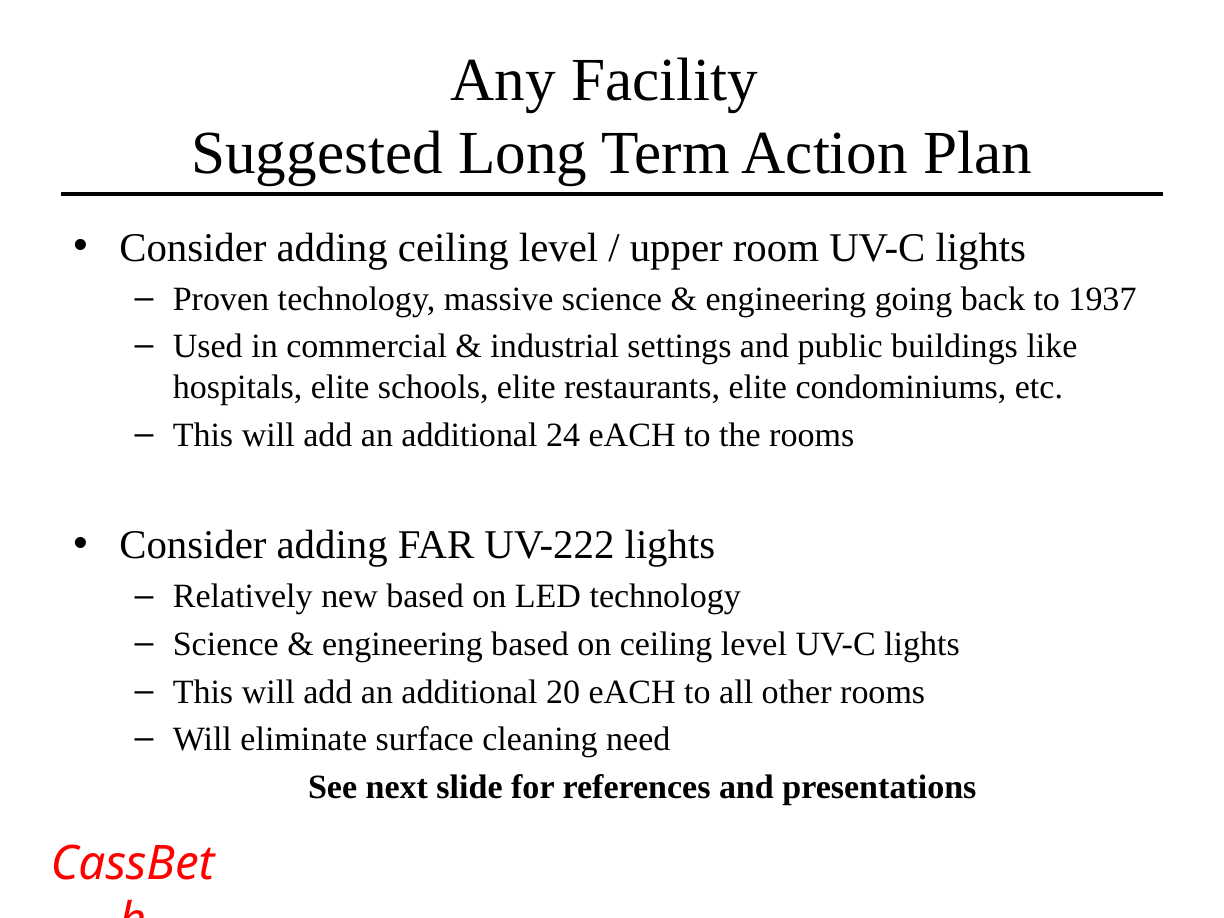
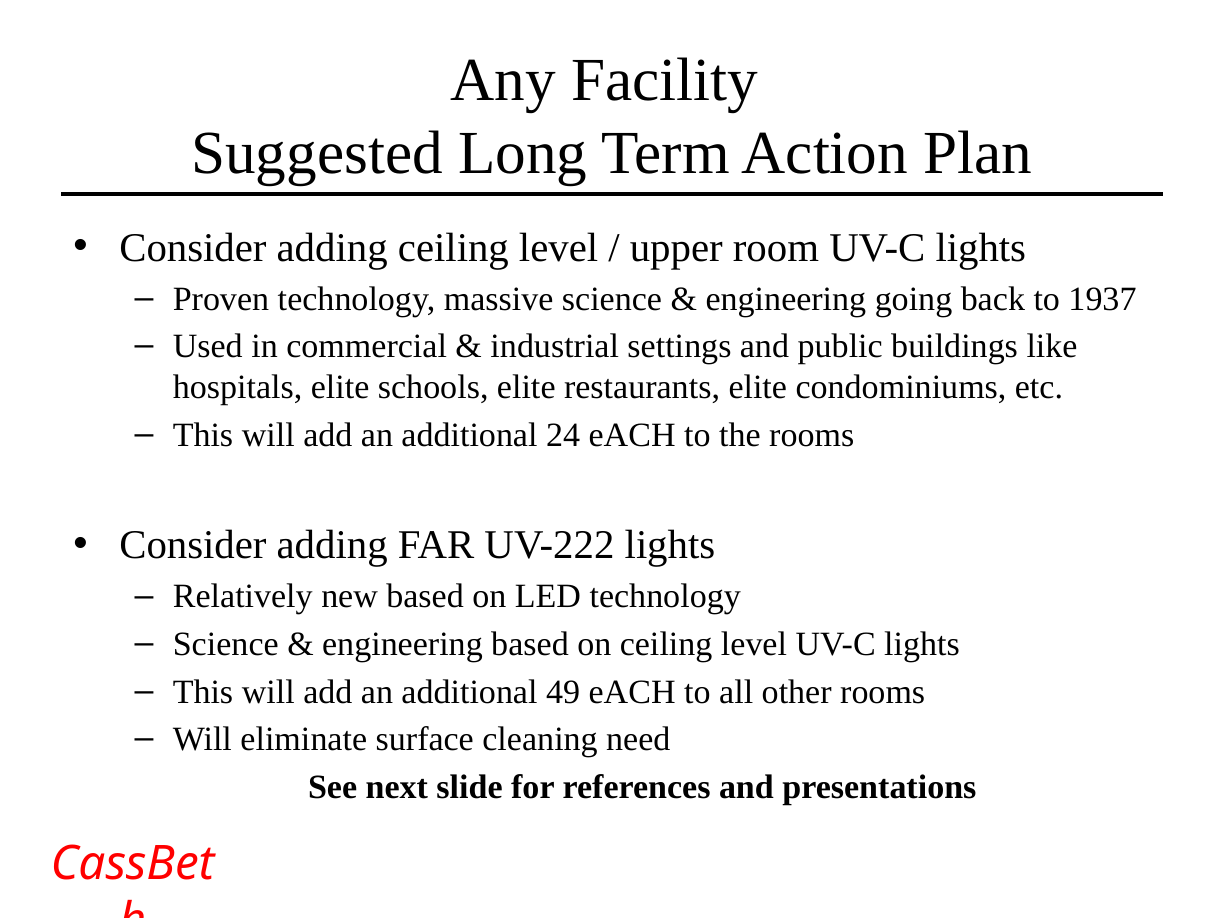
20: 20 -> 49 (563, 692)
